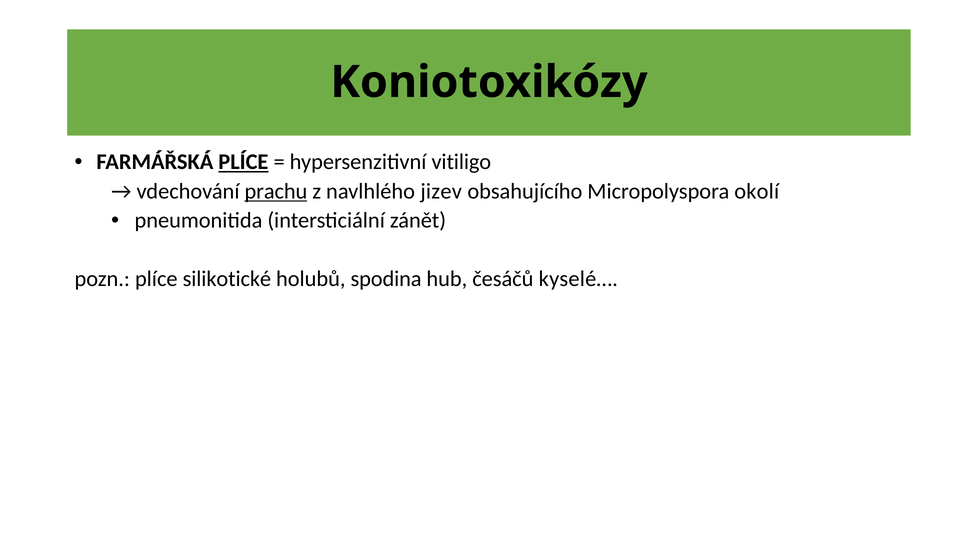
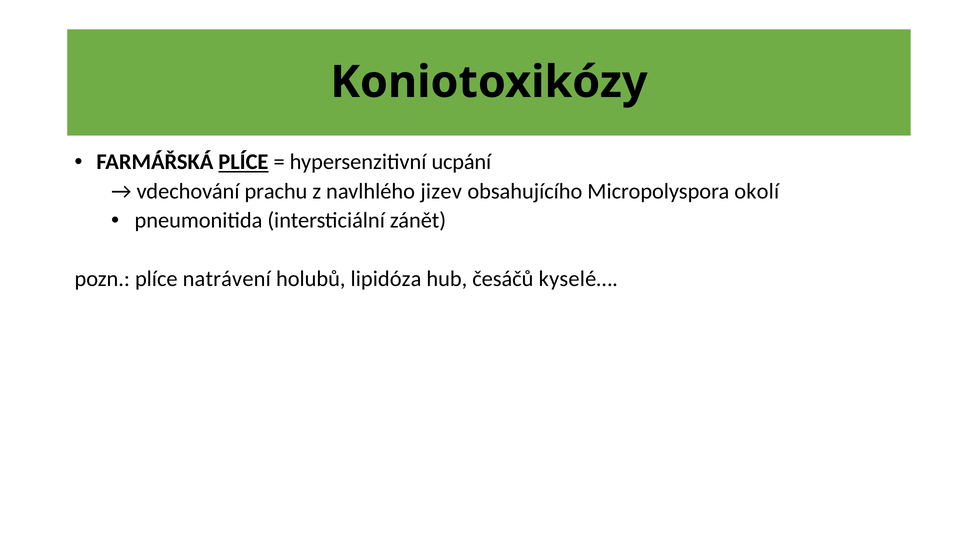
vitiligo: vitiligo -> ucpání (461, 162)
prachu underline: present -> none (276, 191)
silikotické: silikotické -> natrávení (227, 279)
spodina: spodina -> lipidóza (386, 279)
